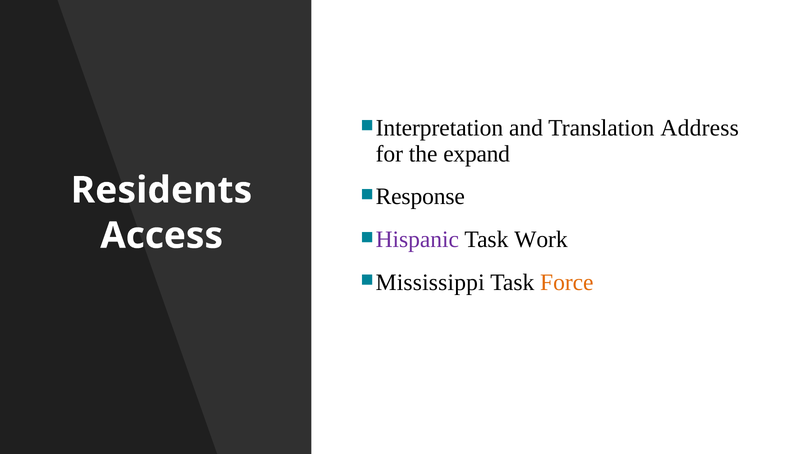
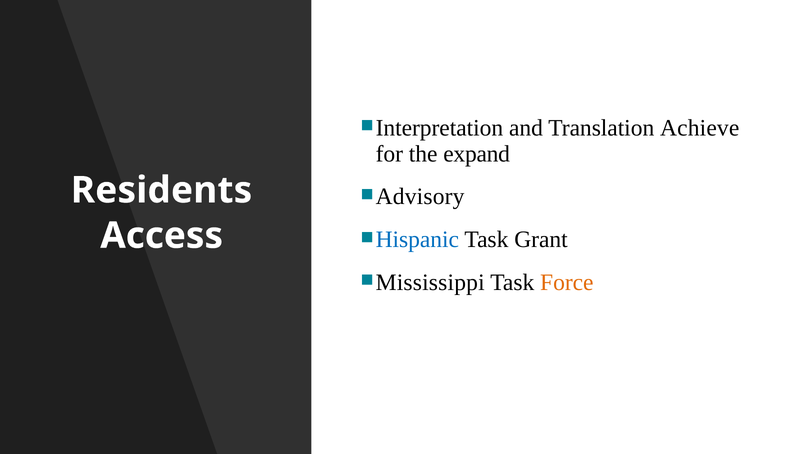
Address: Address -> Achieve (700, 128)
Response: Response -> Advisory (420, 196)
Hispanic colour: purple -> blue (417, 239)
Work: Work -> Grant (541, 239)
